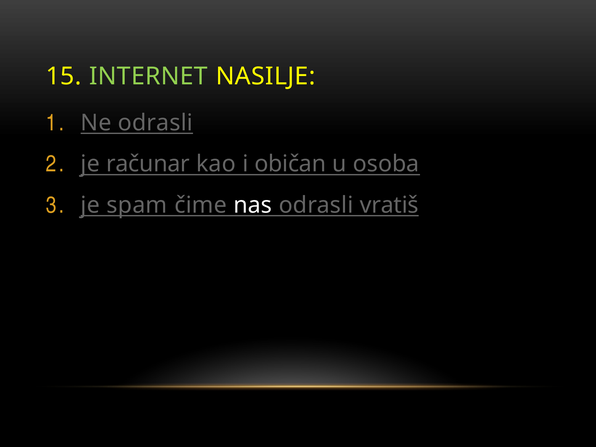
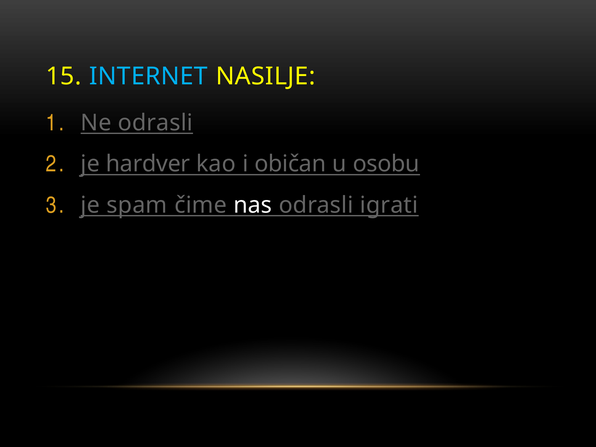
INTERNET colour: light green -> light blue (148, 76)
računar: računar -> hardver (148, 164)
osoba: osoba -> osobu (386, 164)
vratiš: vratiš -> igrati (389, 205)
